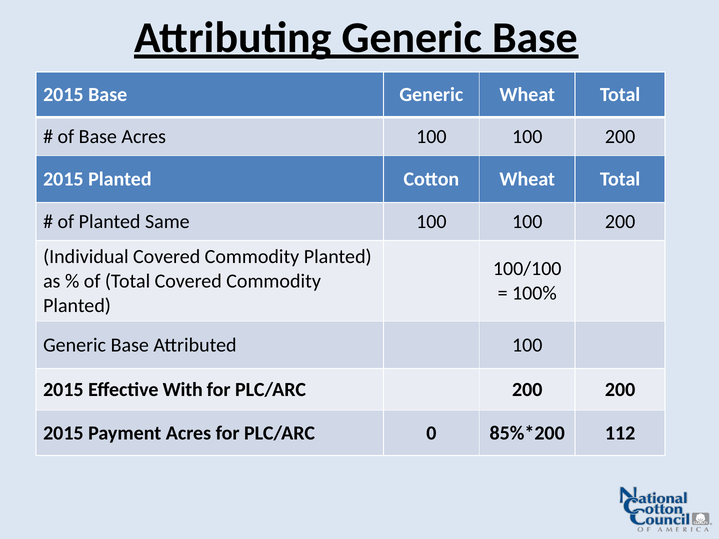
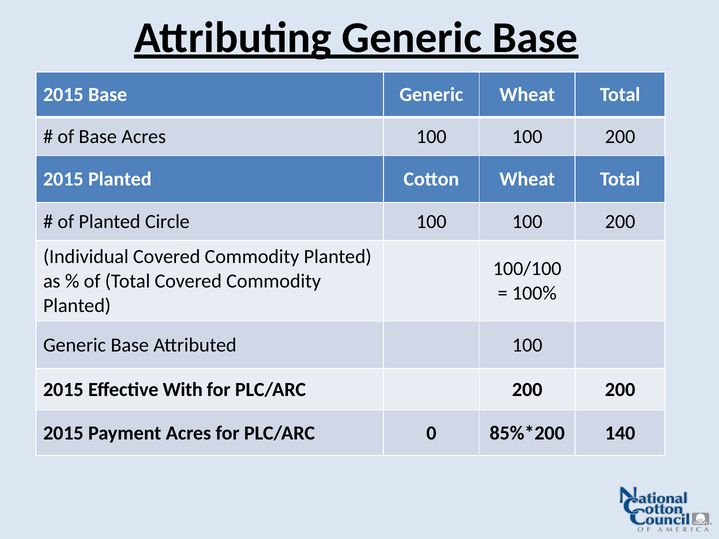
Same: Same -> Circle (167, 222)
112: 112 -> 140 (620, 433)
